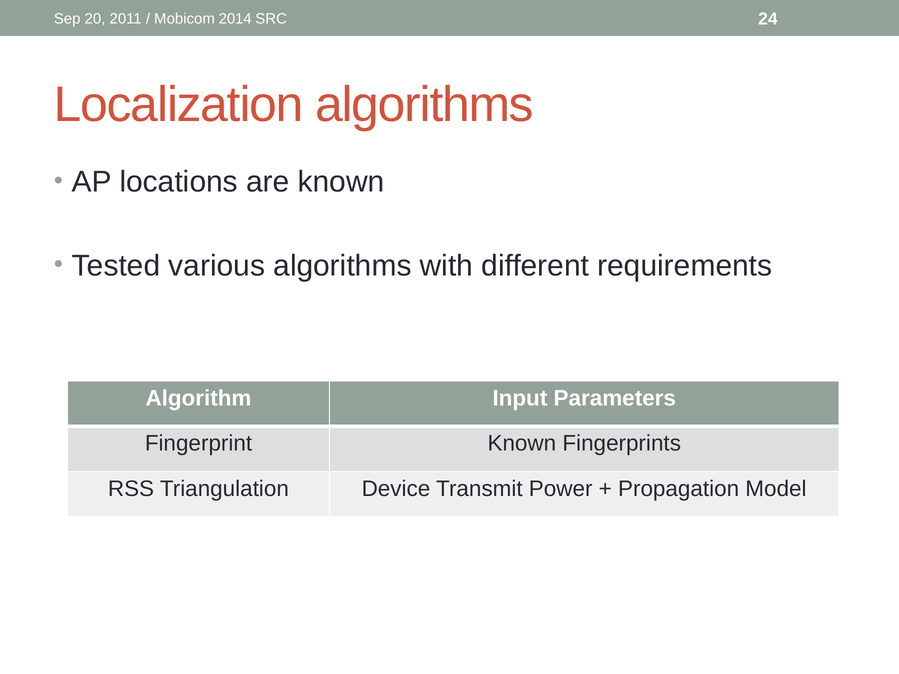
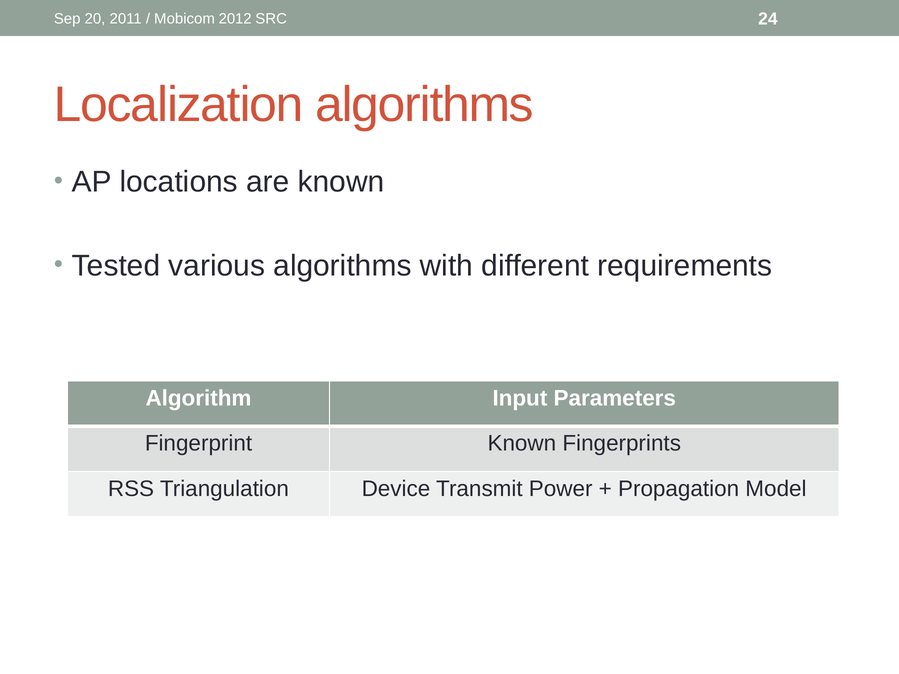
2014: 2014 -> 2012 (235, 19)
